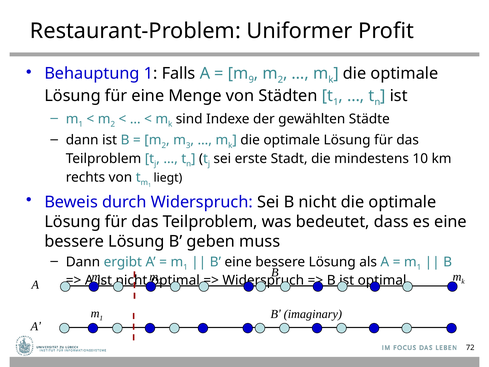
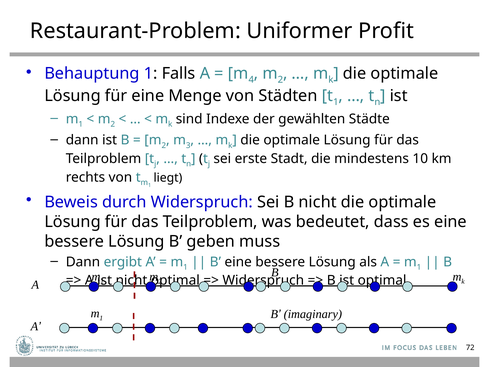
9: 9 -> 4 (251, 80)
